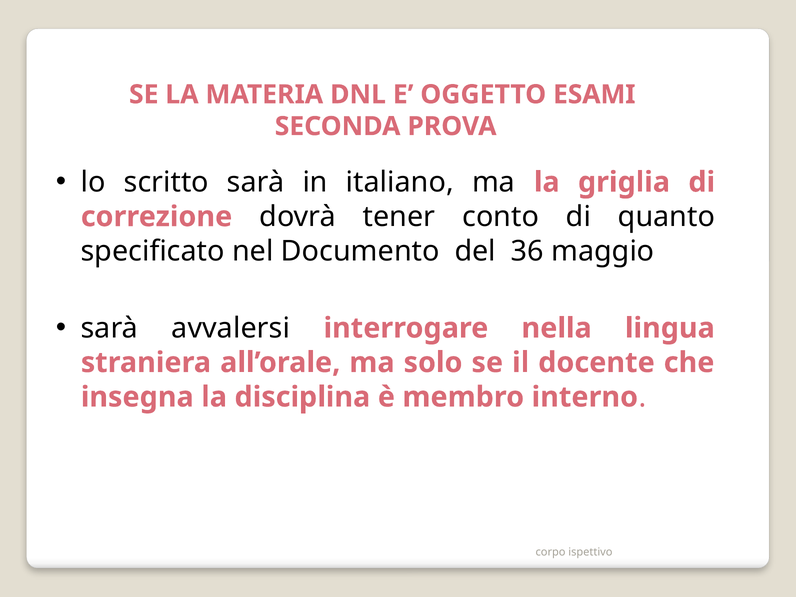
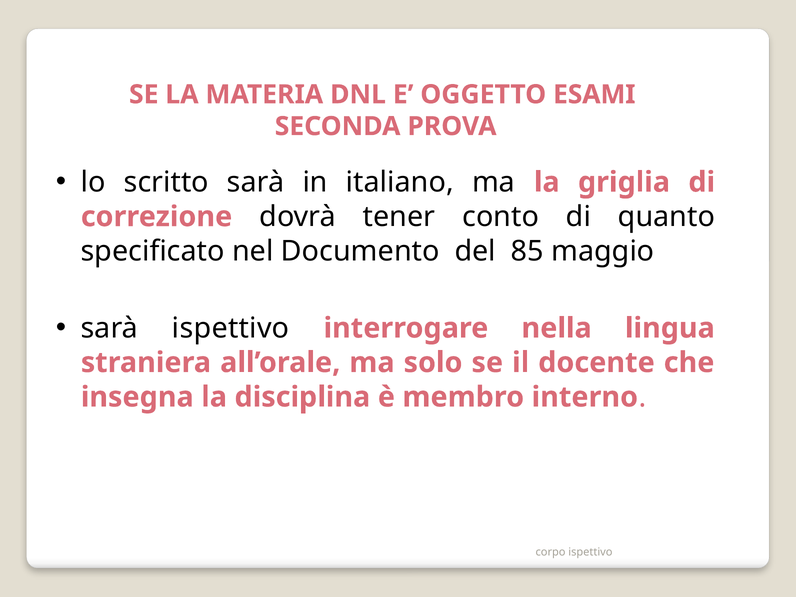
36: 36 -> 85 (527, 251)
sarà avvalersi: avvalersi -> ispettivo (231, 328)
